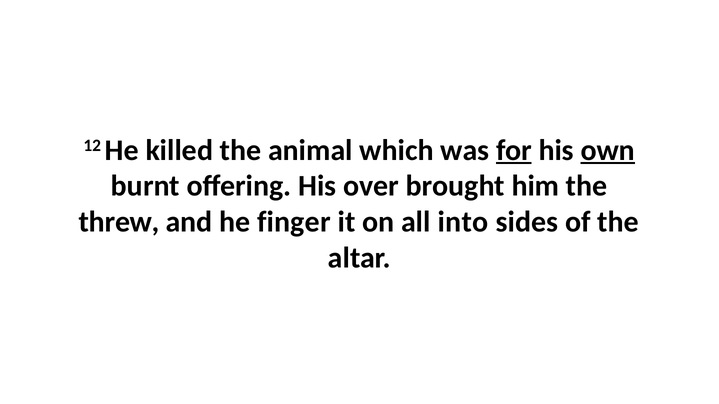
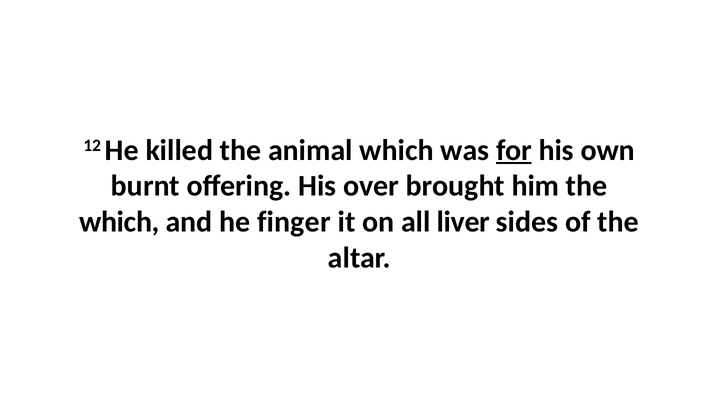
own underline: present -> none (608, 150)
threw: threw -> which (119, 222)
into: into -> liver (463, 222)
